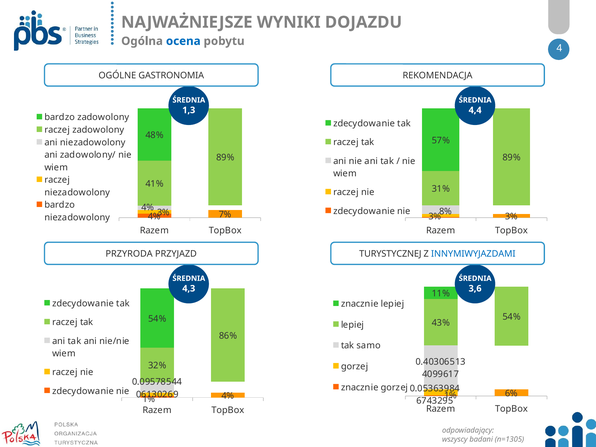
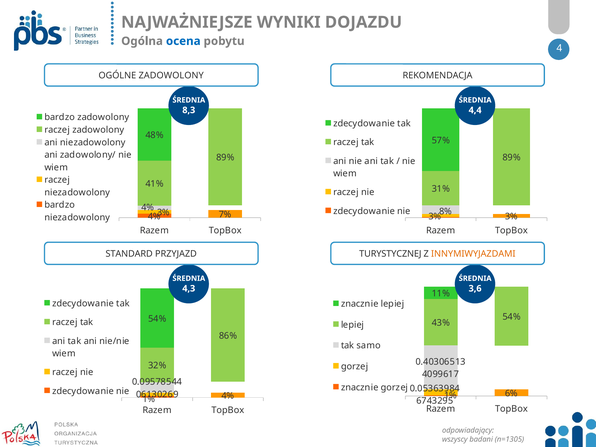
OGÓLNE GASTRONOMIA: GASTRONOMIA -> ZADOWOLONY (171, 76)
1,3: 1,3 -> 8,3 (189, 110)
PRZYRODA: PRZYRODA -> STANDARD (129, 254)
INNYMIWYJAZDAMI colour: blue -> orange (473, 254)
